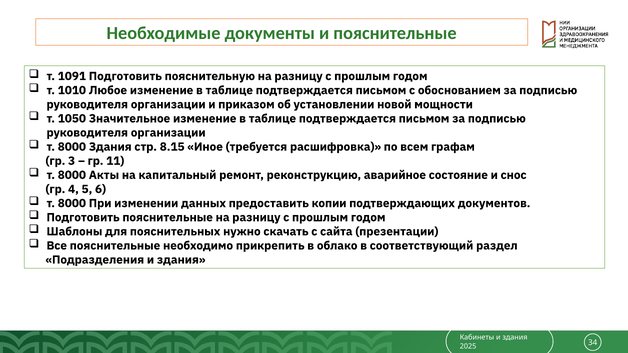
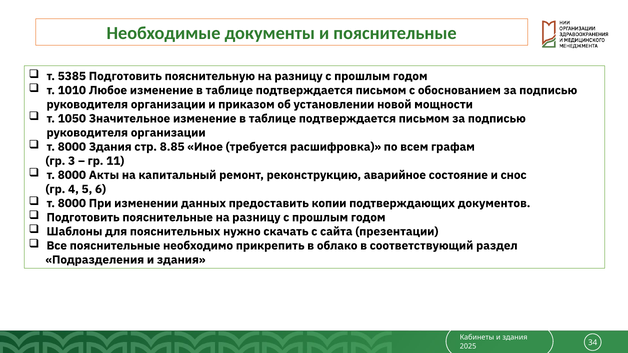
1091: 1091 -> 5385 (72, 76)
8.15: 8.15 -> 8.85 (172, 147)
